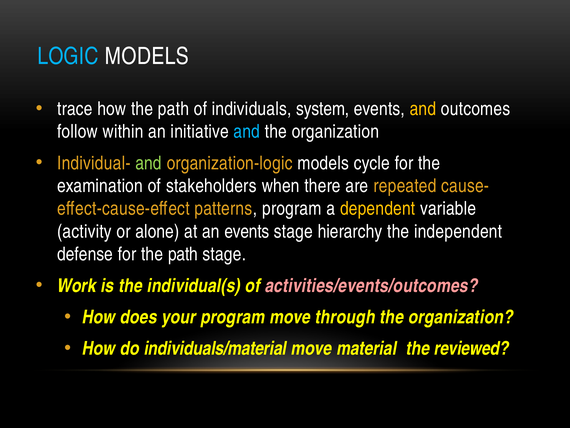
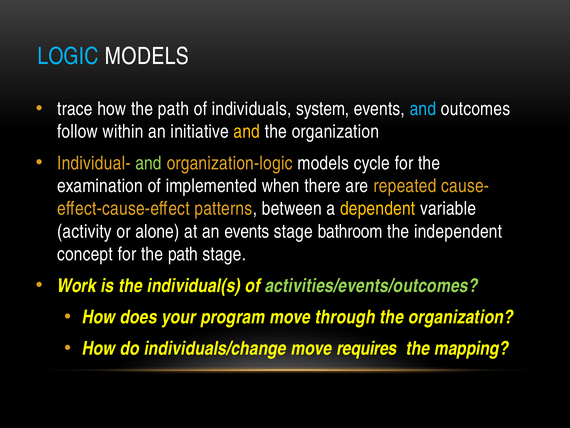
and colour: yellow -> light blue (423, 109)
and colour: light blue -> yellow (247, 132)
stakeholders: stakeholders -> implemented (211, 186)
patterns program: program -> between (292, 208)
hierarchy: hierarchy -> bathroom (350, 231)
defense: defense -> concept (85, 254)
activities/events/outcomes colour: pink -> light green (372, 285)
individuals/material: individuals/material -> individuals/change (215, 348)
material: material -> requires (367, 348)
reviewed: reviewed -> mapping (472, 348)
